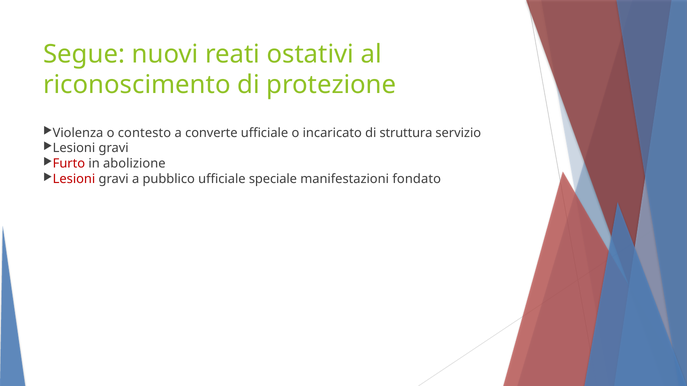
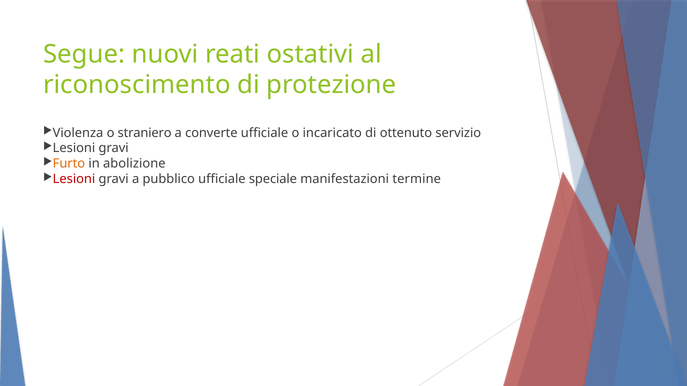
contesto: contesto -> straniero (145, 133)
struttura: struttura -> ottenuto (406, 133)
Furto colour: red -> orange (69, 164)
fondato: fondato -> termine (417, 179)
